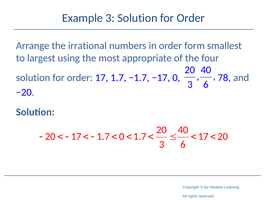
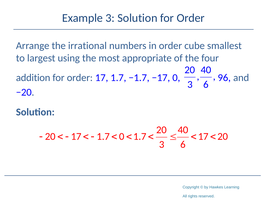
form: form -> cube (195, 46)
solution: solution -> addition (33, 78)
78: 78 -> 96 (224, 78)
